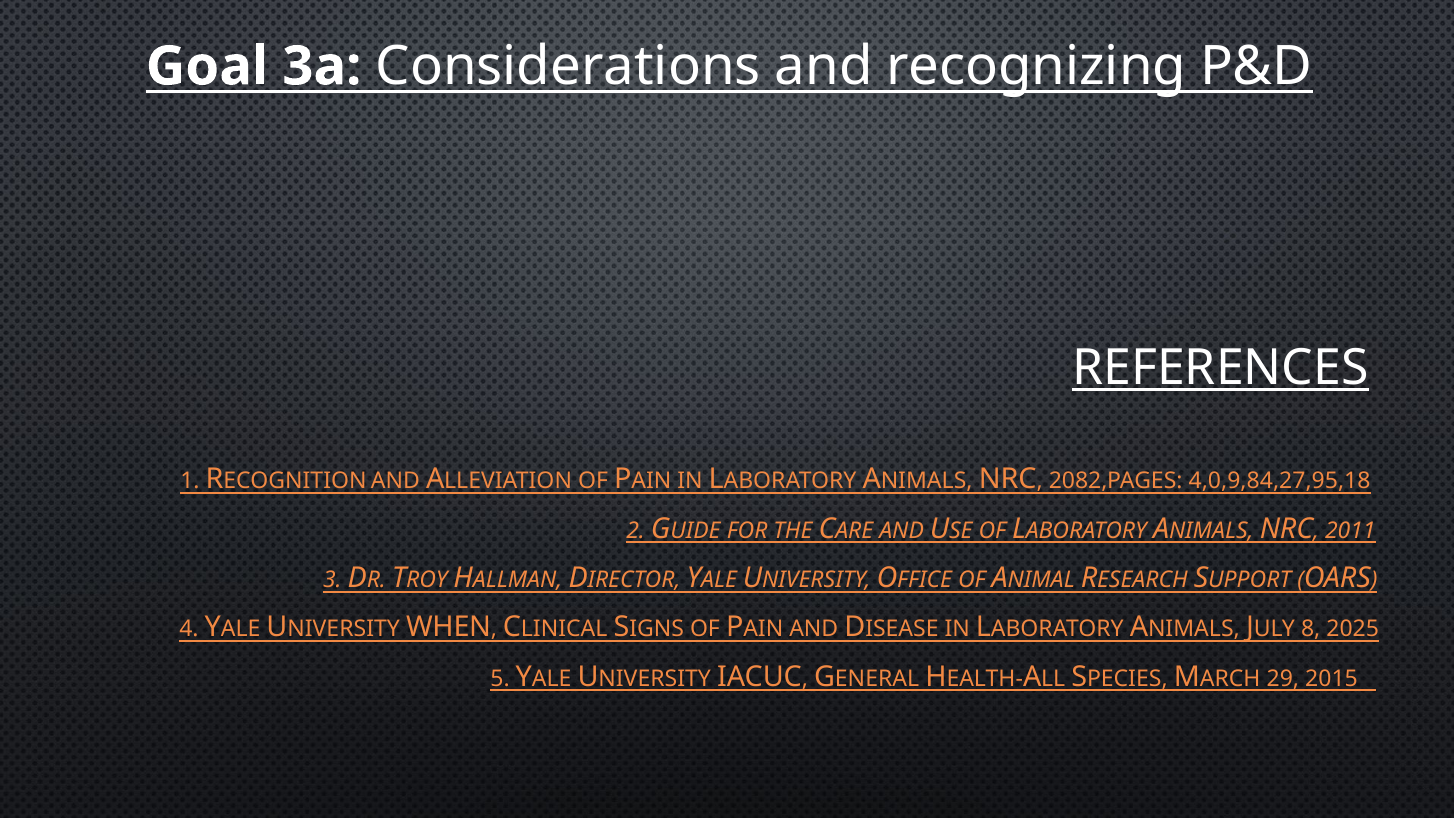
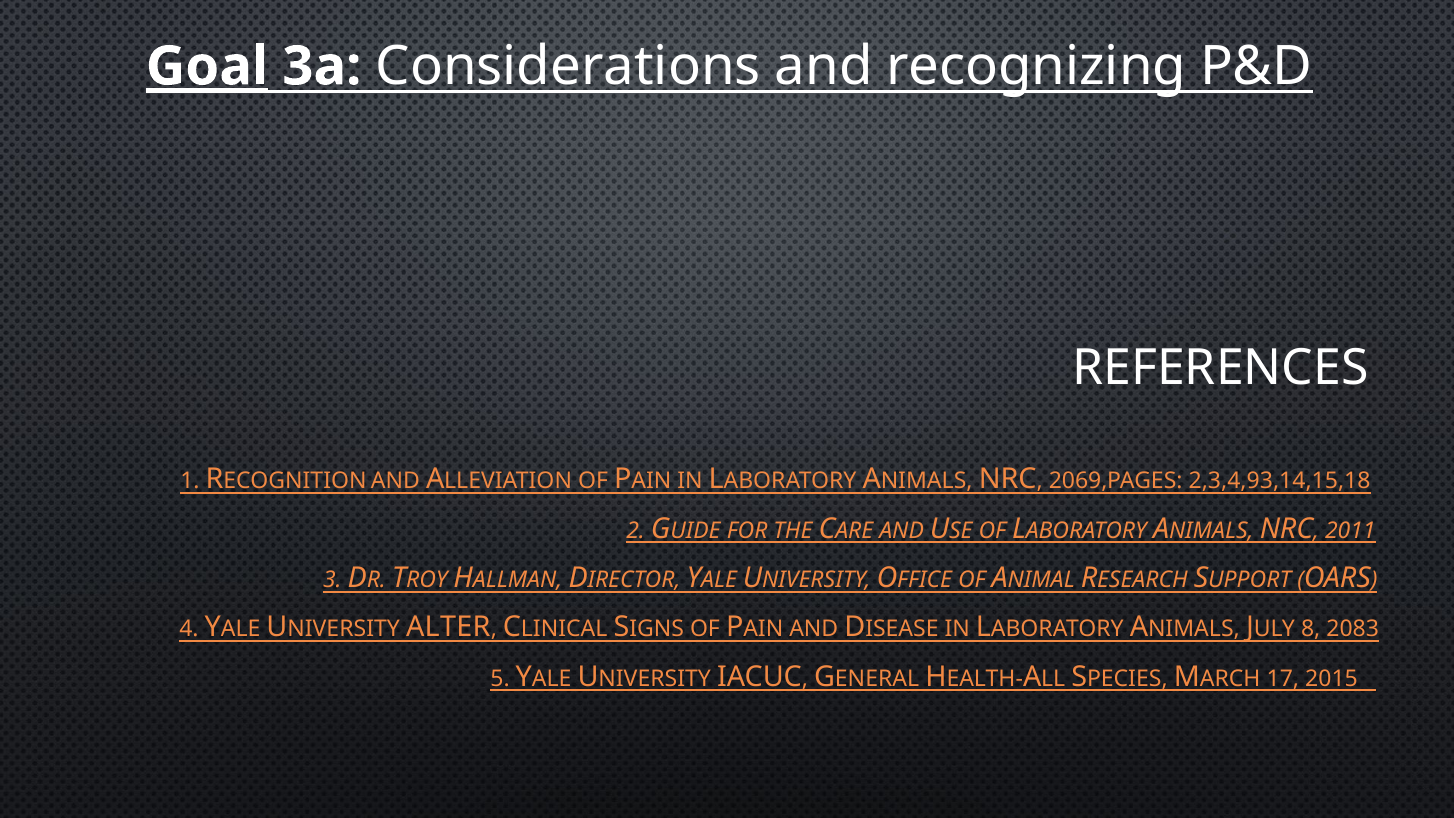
Goal underline: none -> present (207, 66)
REFERENCES underline: present -> none (1221, 368)
2082: 2082 -> 2069 (1078, 481)
4,0,9,84,27,95,18: 4,0,9,84,27,95,18 -> 2,3,4,93,14,15,18 (1280, 481)
WHEN: WHEN -> ALTER (448, 627)
2025: 2025 -> 2083 (1353, 629)
29: 29 -> 17 (1283, 678)
